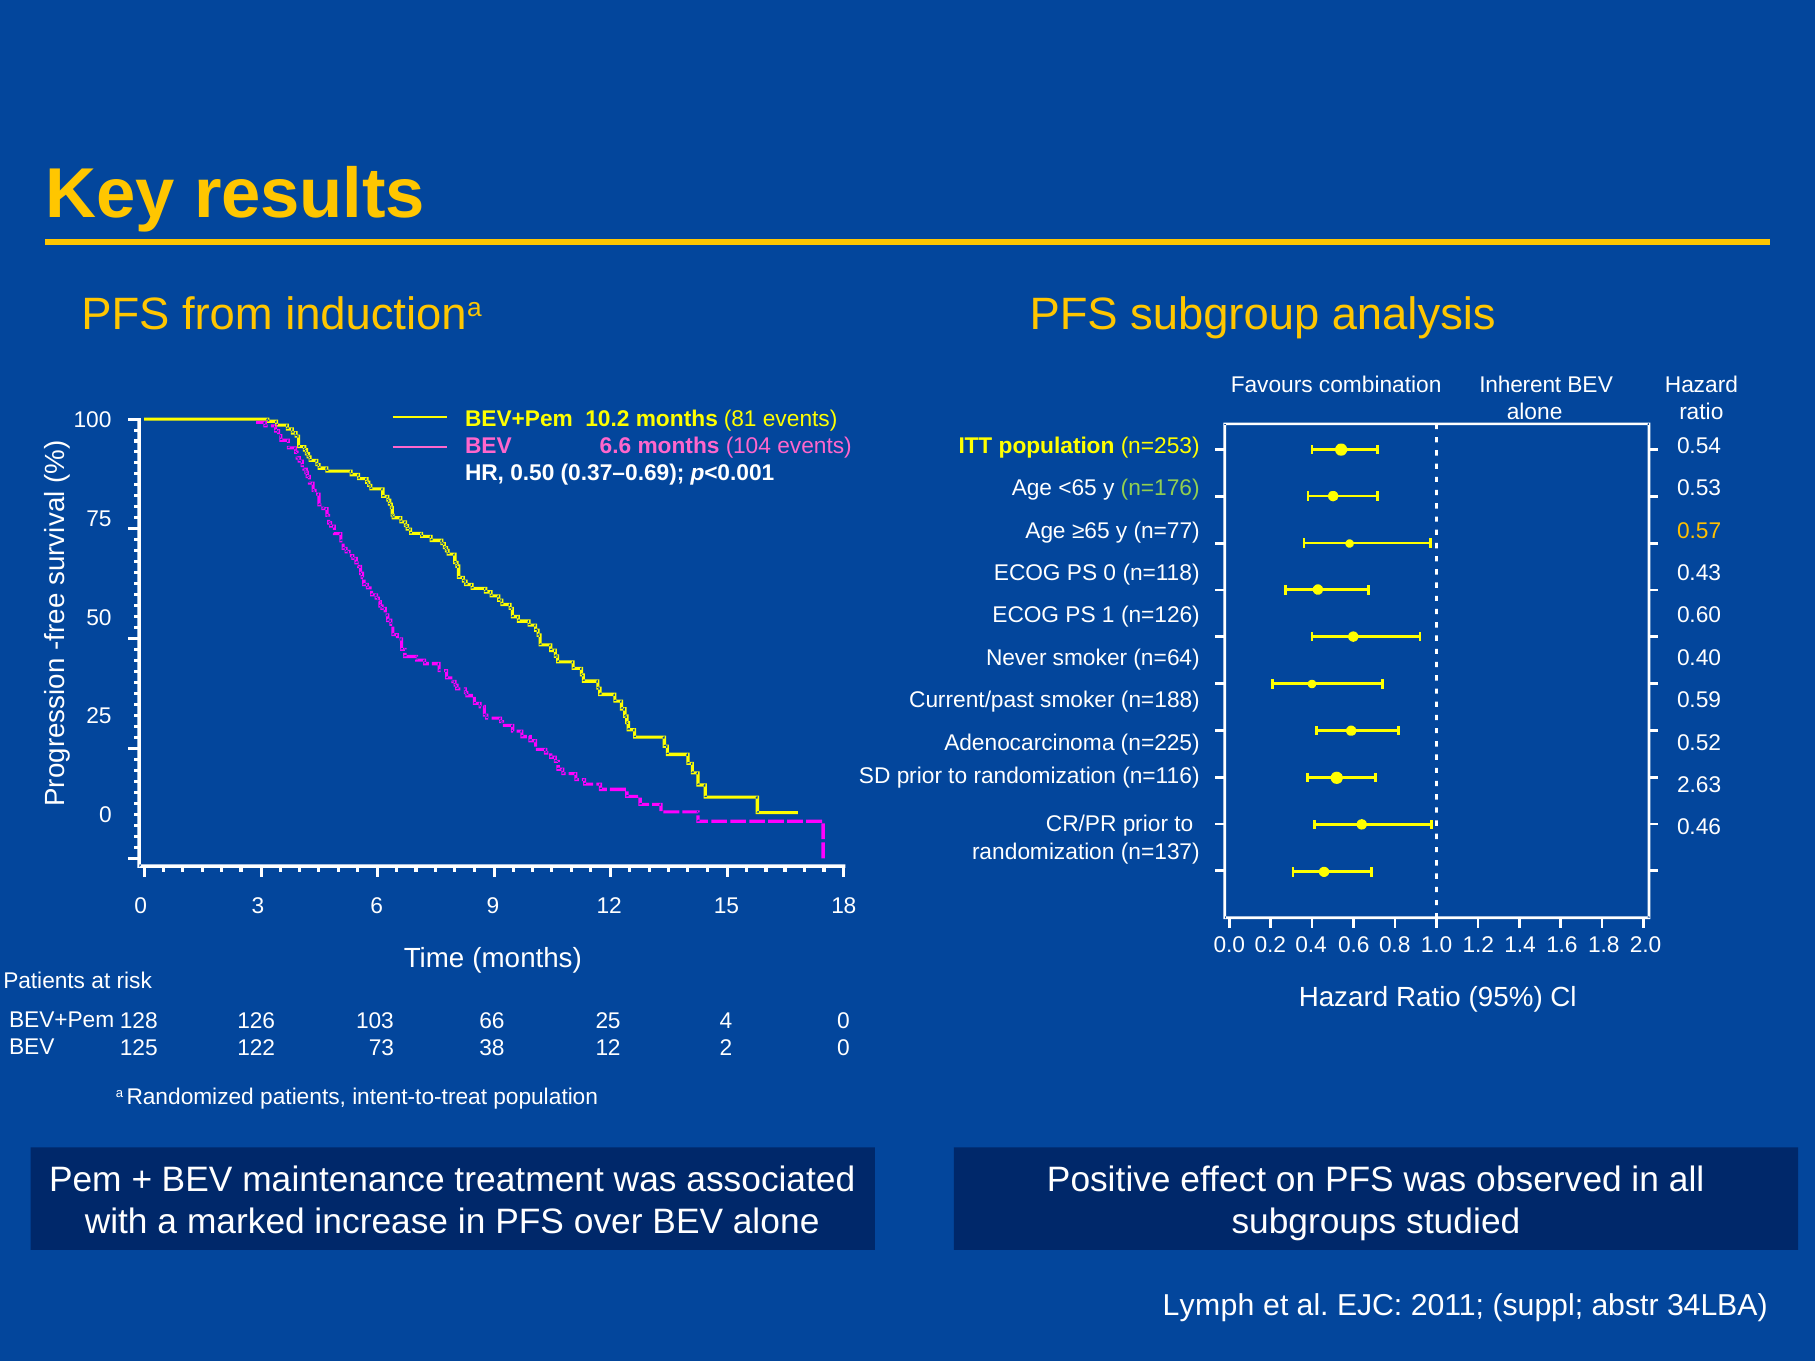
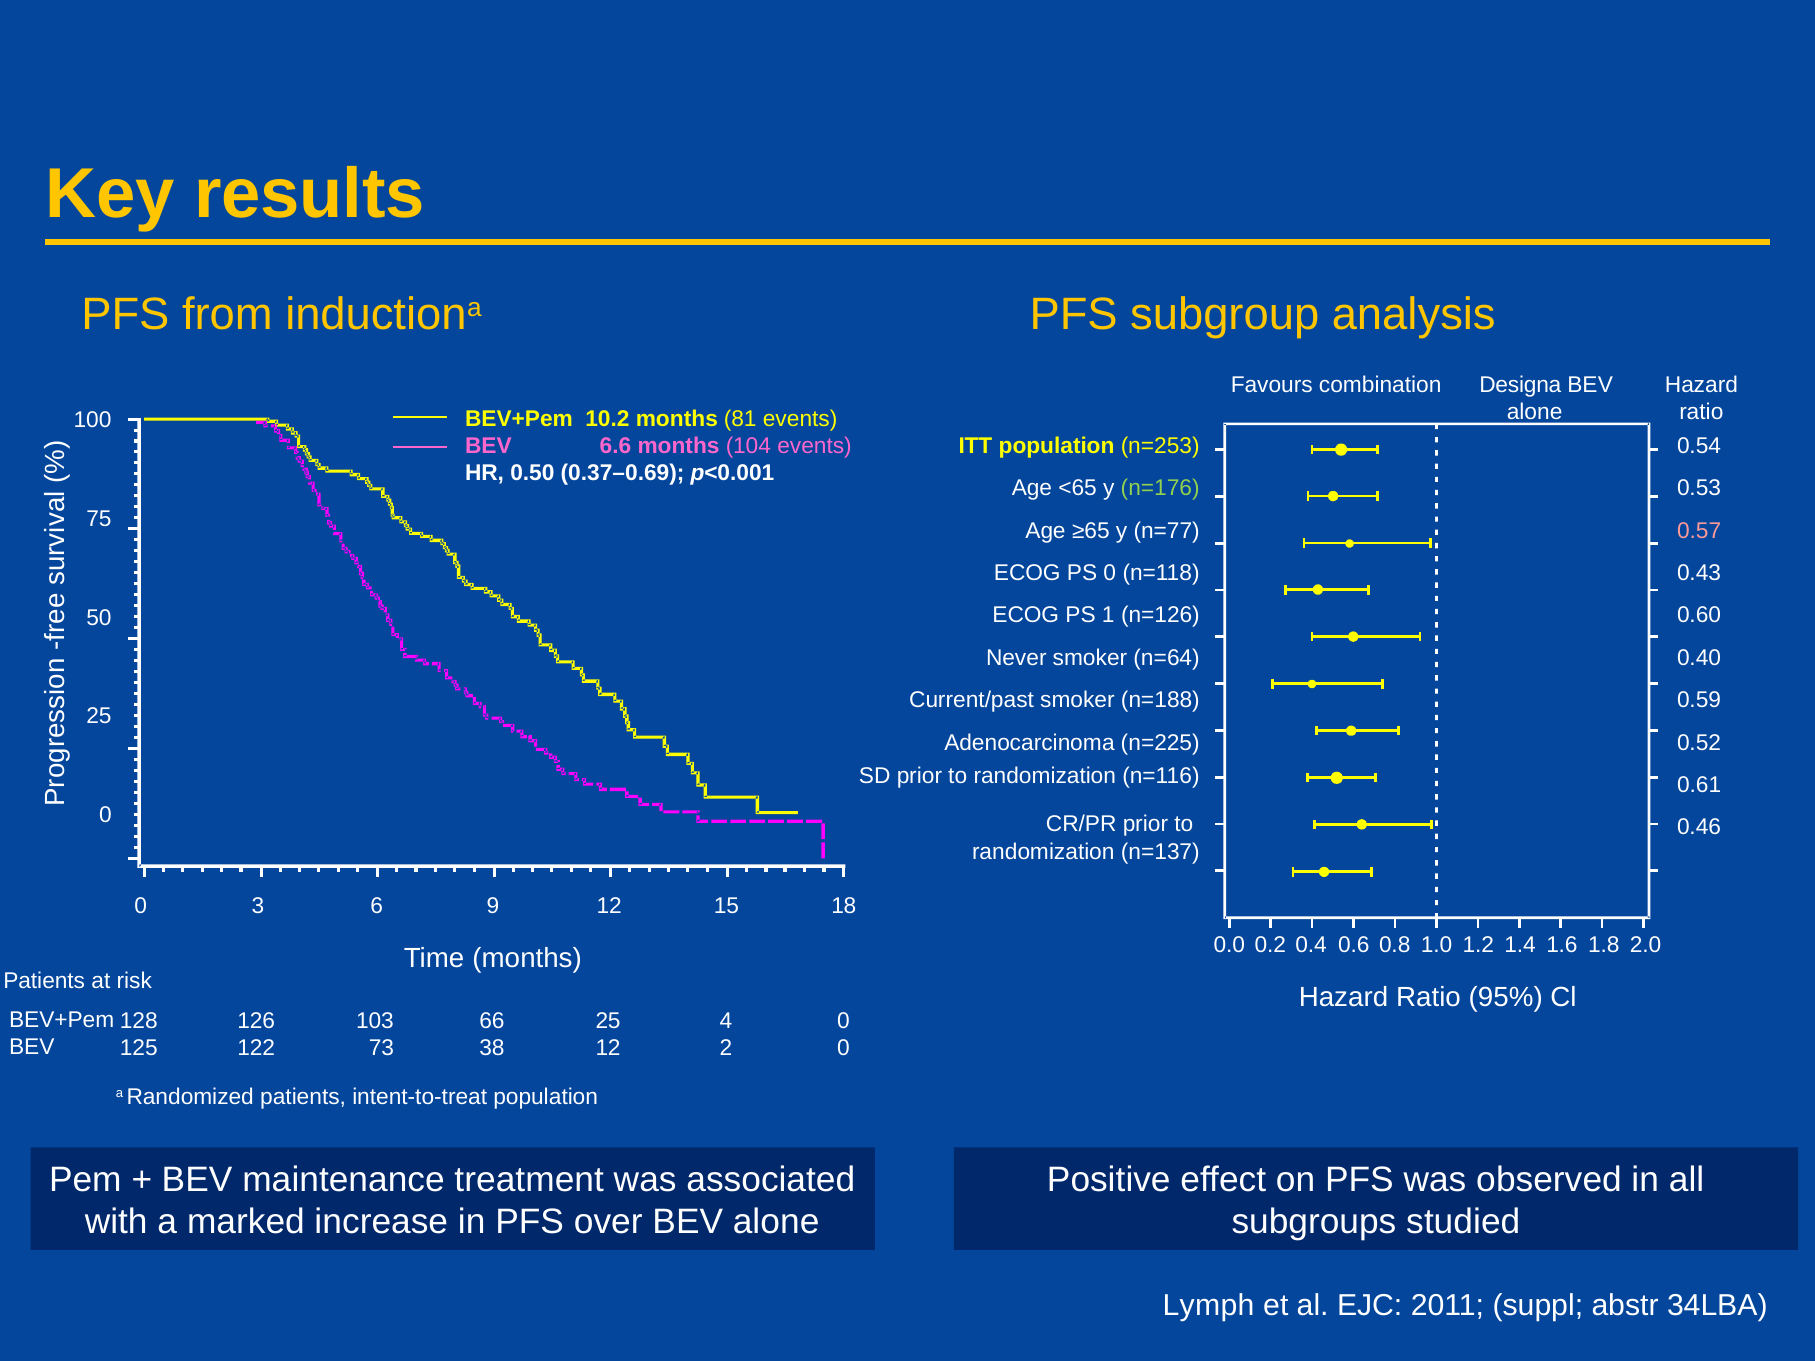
Inherent: Inherent -> Designa (1520, 385)
0.57 colour: yellow -> pink (1699, 531)
2.63: 2.63 -> 0.61 (1699, 785)
